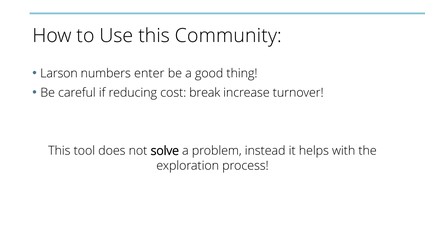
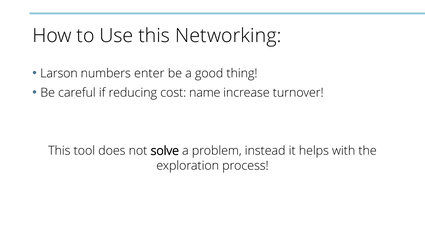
Community: Community -> Networking (228, 36)
break: break -> name (205, 93)
